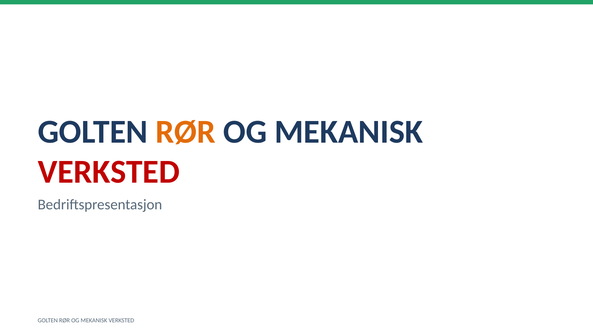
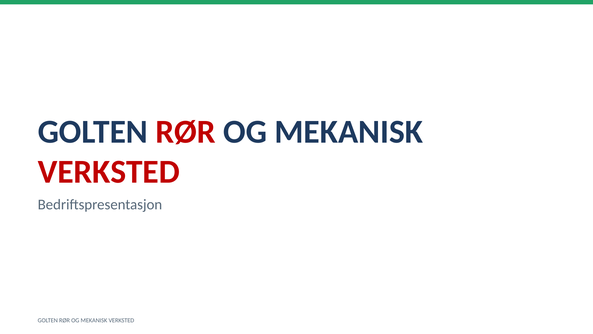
RØR colour: orange -> red (186, 132)
